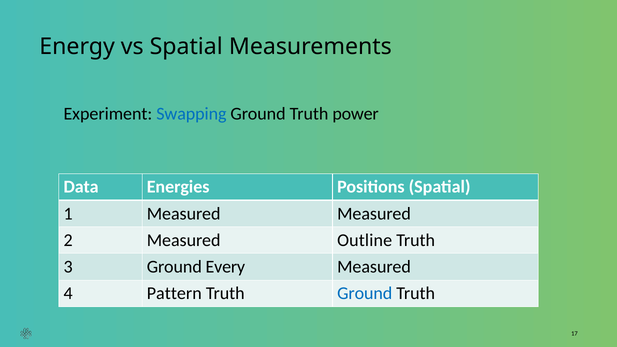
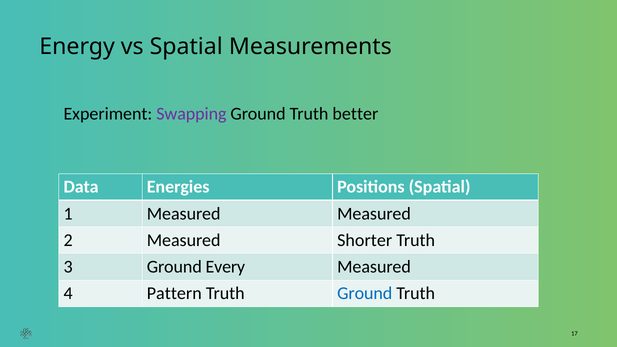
Swapping colour: blue -> purple (191, 114)
power: power -> better (355, 114)
Outline: Outline -> Shorter (365, 240)
